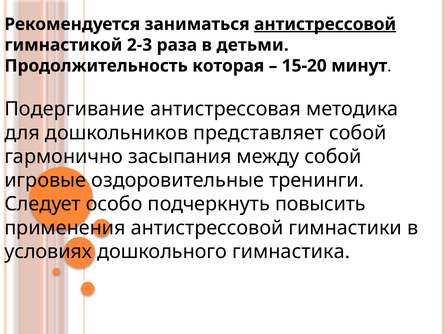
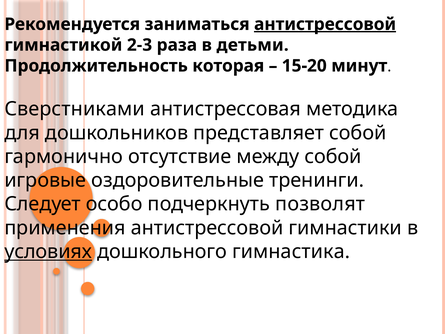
Подергивание: Подергивание -> Сверстниками (75, 109)
засыпания: засыпания -> отсутствие (180, 156)
повысить: повысить -> позволят (320, 204)
условиях underline: none -> present (48, 251)
